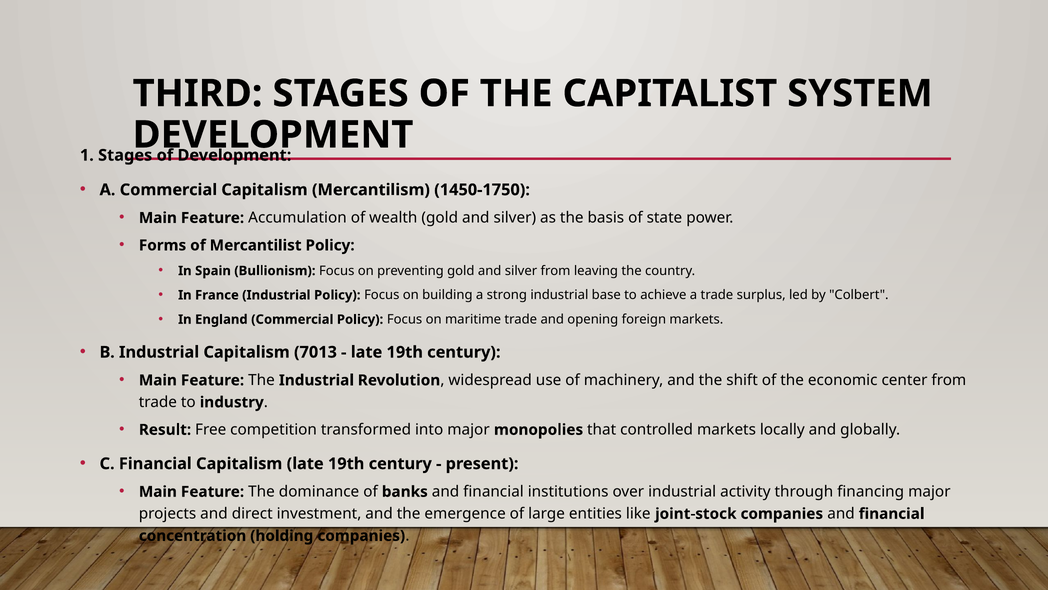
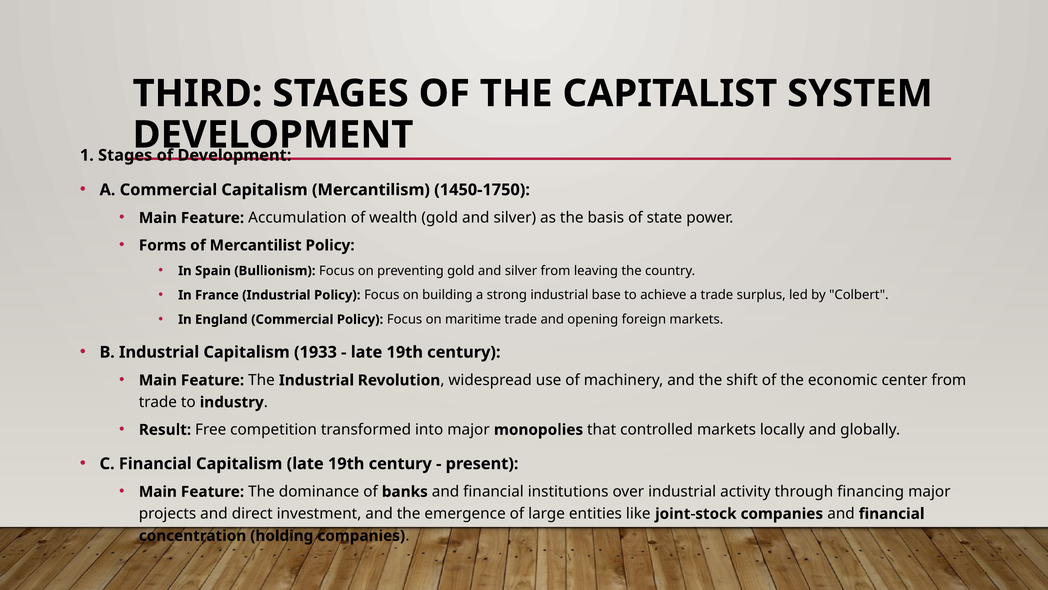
7013: 7013 -> 1933 (315, 352)
